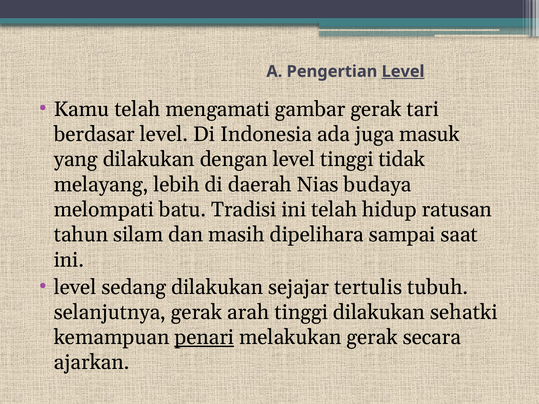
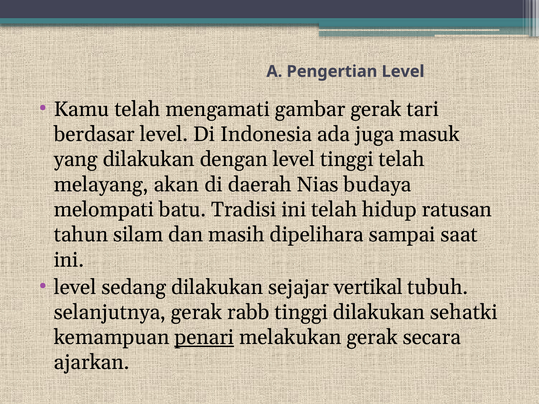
Level underline: present -> none (403, 71)
tinggi tidak: tidak -> telah (402, 160)
lebih: lebih -> akan (176, 185)
tertulis: tertulis -> vertikal (368, 287)
arah: arah -> rabb (248, 312)
